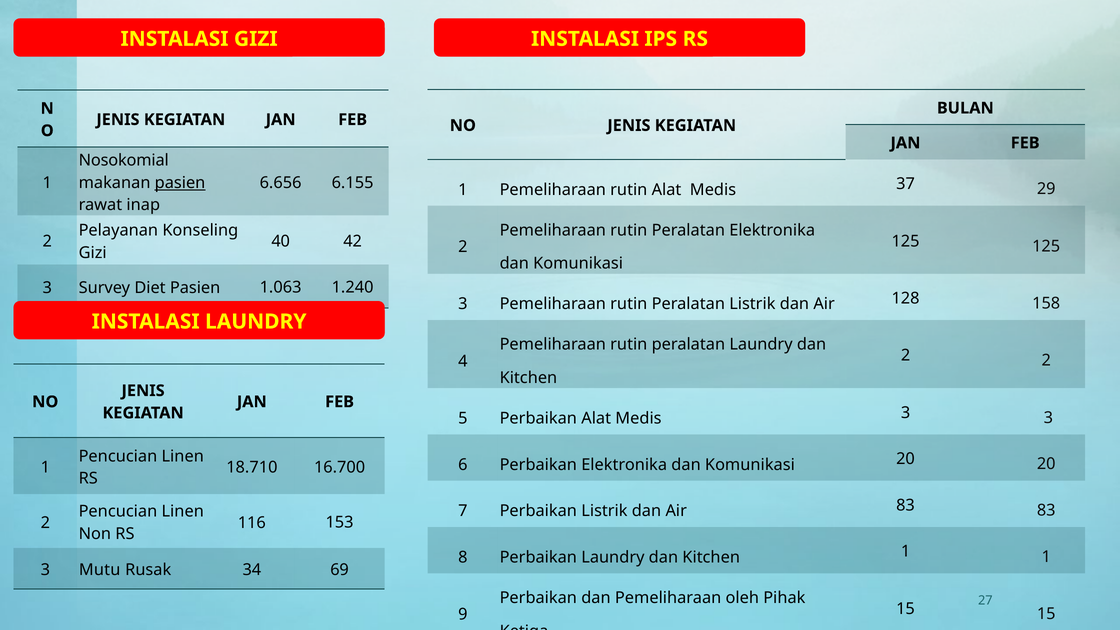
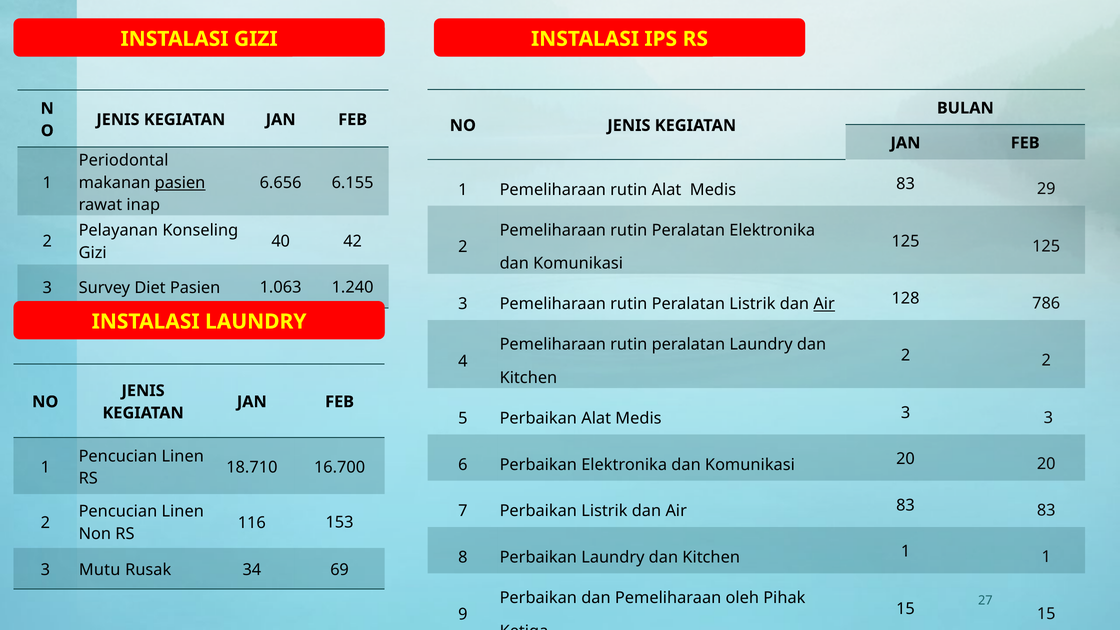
Nosokomial: Nosokomial -> Periodontal (124, 161)
Medis 37: 37 -> 83 (906, 184)
Air underline: none -> present (824, 304)
158: 158 -> 786 (1046, 304)
